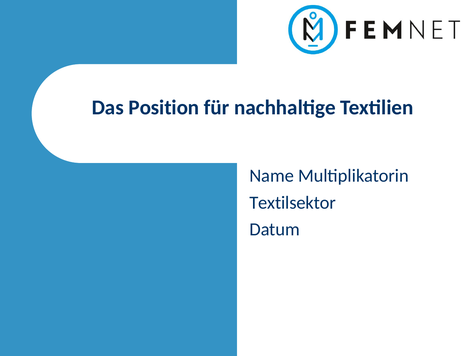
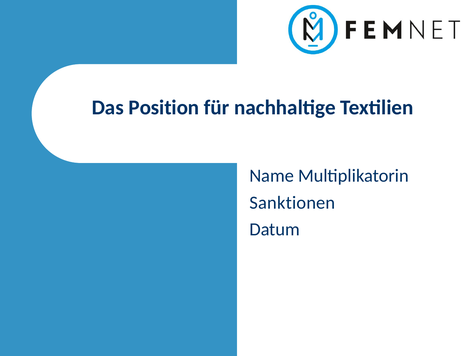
Textilsektor: Textilsektor -> Sanktionen (292, 202)
